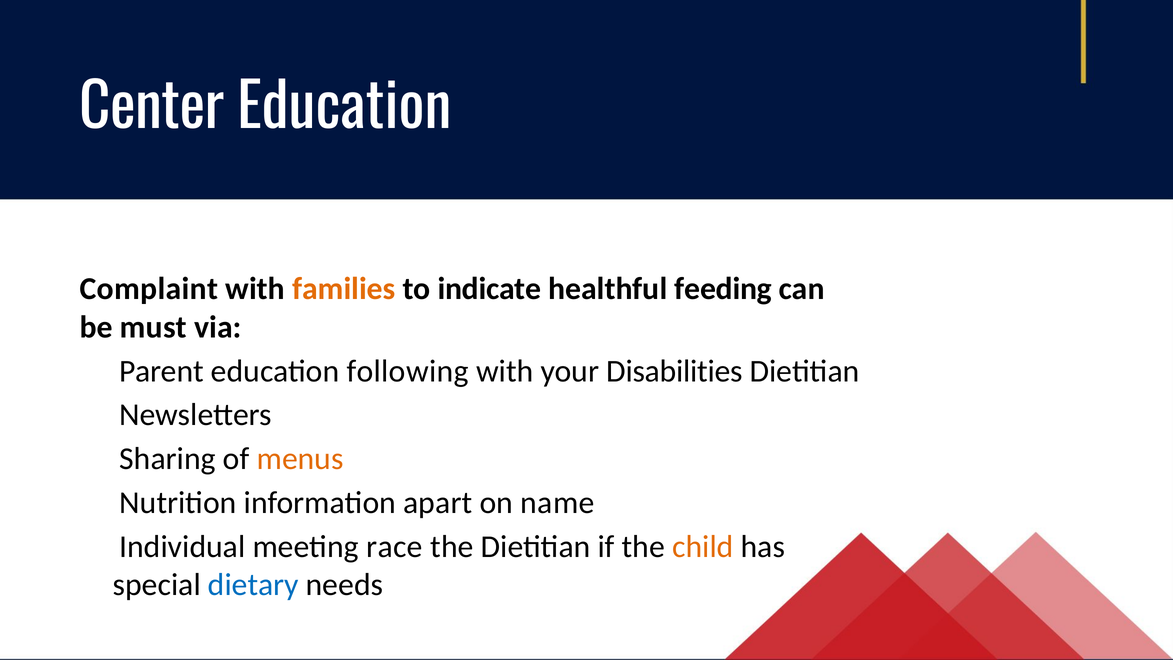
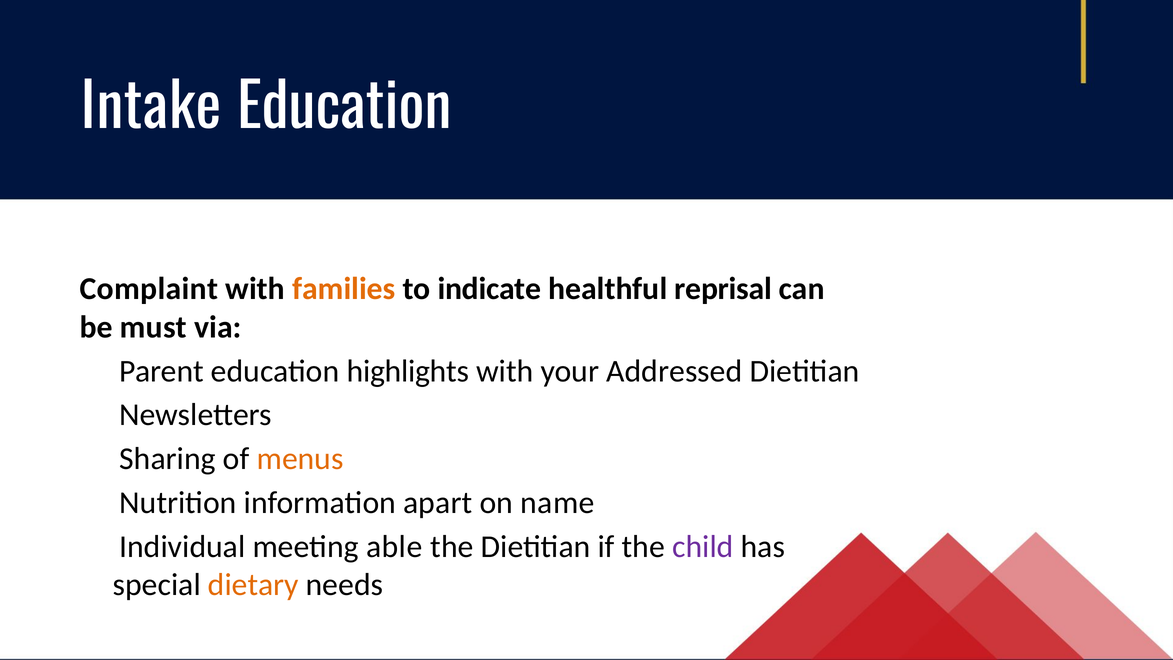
Center: Center -> Intake (151, 108)
feeding: feeding -> reprisal (723, 289)
following: following -> highlights (408, 371)
Disabilities: Disabilities -> Addressed (674, 371)
race: race -> able (394, 547)
child colour: orange -> purple (703, 547)
dietary colour: blue -> orange (253, 585)
